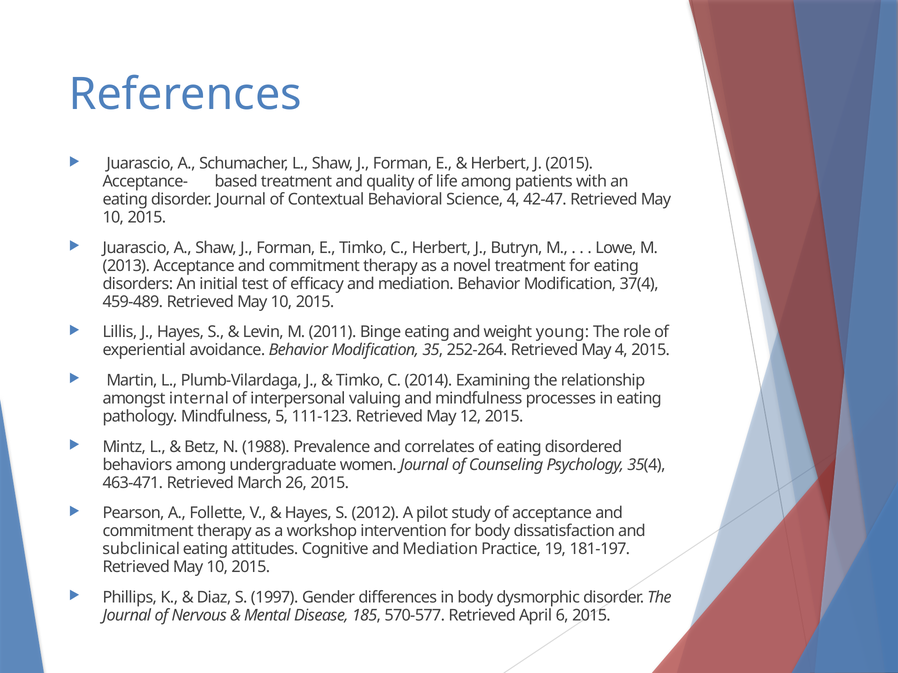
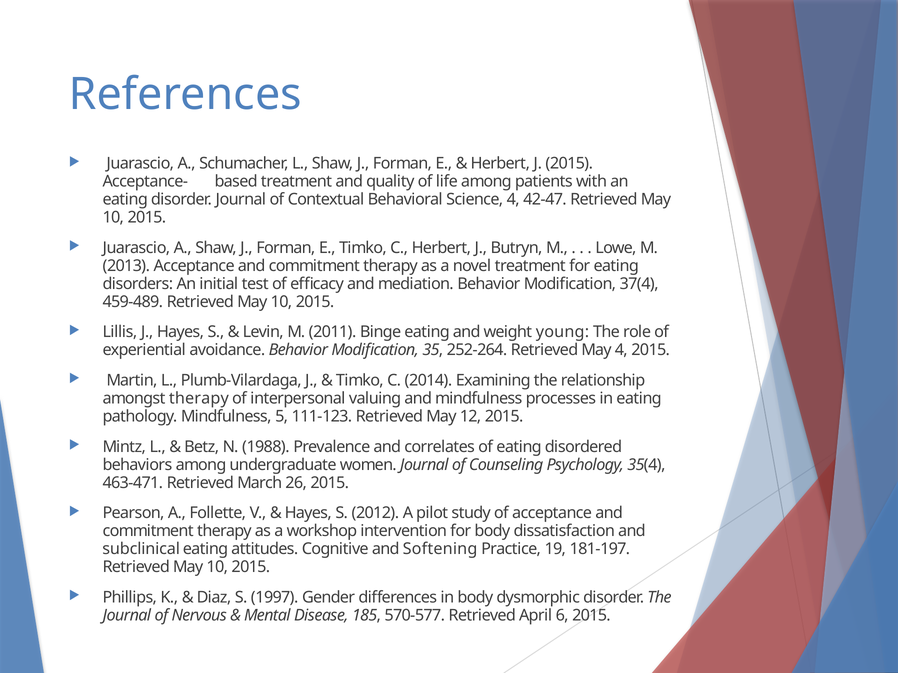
amongst internal: internal -> therapy (199, 399)
Cognitive and Mediation: Mediation -> Softening (440, 549)
